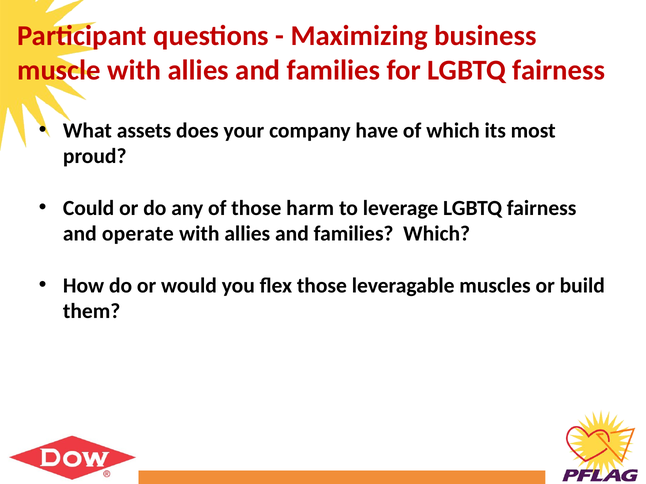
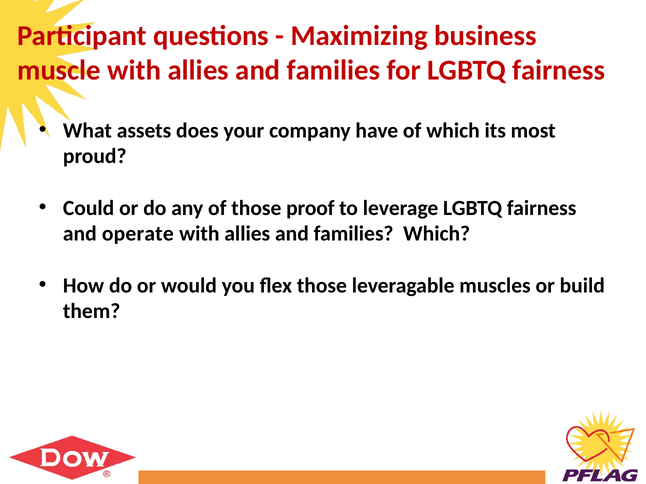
harm: harm -> proof (310, 208)
